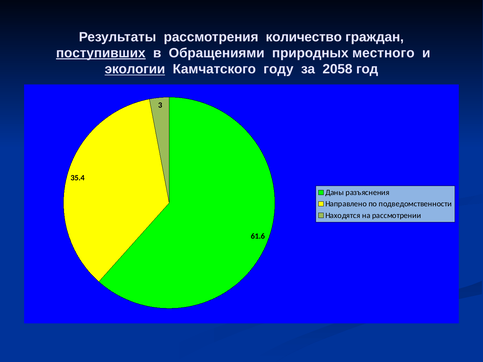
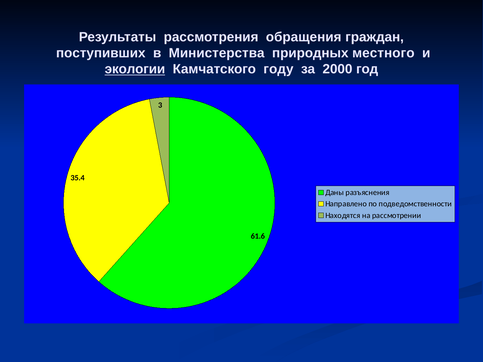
количество: количество -> обращения (304, 37)
поступивших underline: present -> none (101, 53)
Обращениями: Обращениями -> Министерства (217, 53)
2058: 2058 -> 2000 (337, 69)
